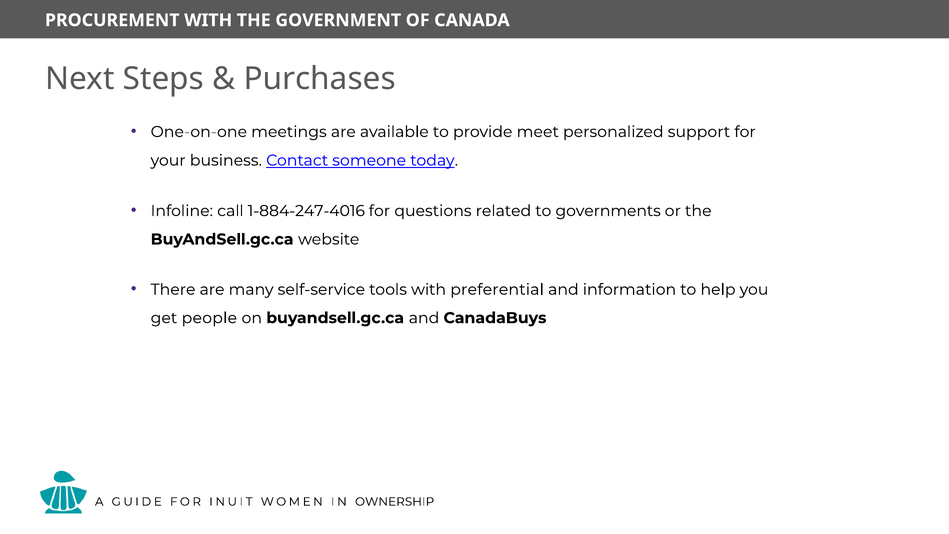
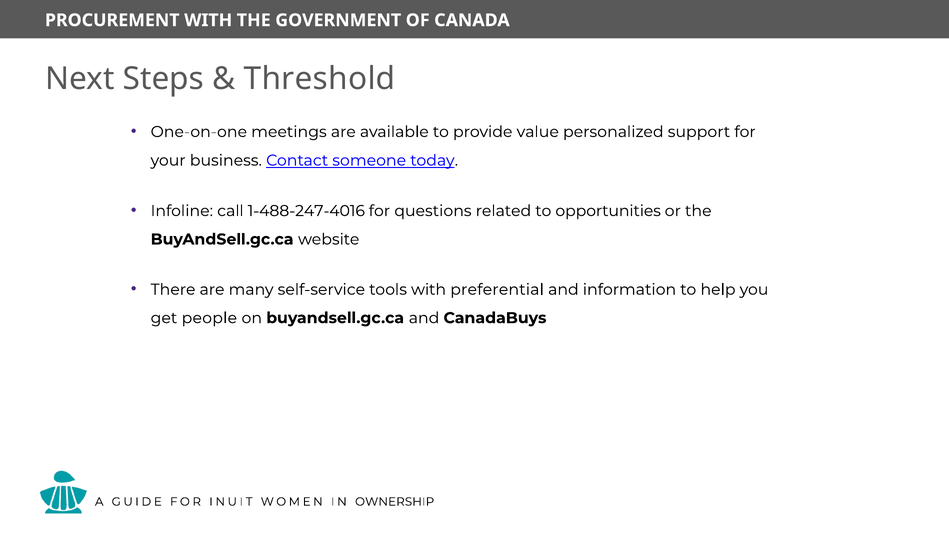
Purchases: Purchases -> Threshold (320, 79)
meet: meet -> value (538, 132)
1-884-247-4016: 1-884-247-4016 -> 1-488-247-4016 (306, 211)
governments: governments -> opportunities (608, 211)
